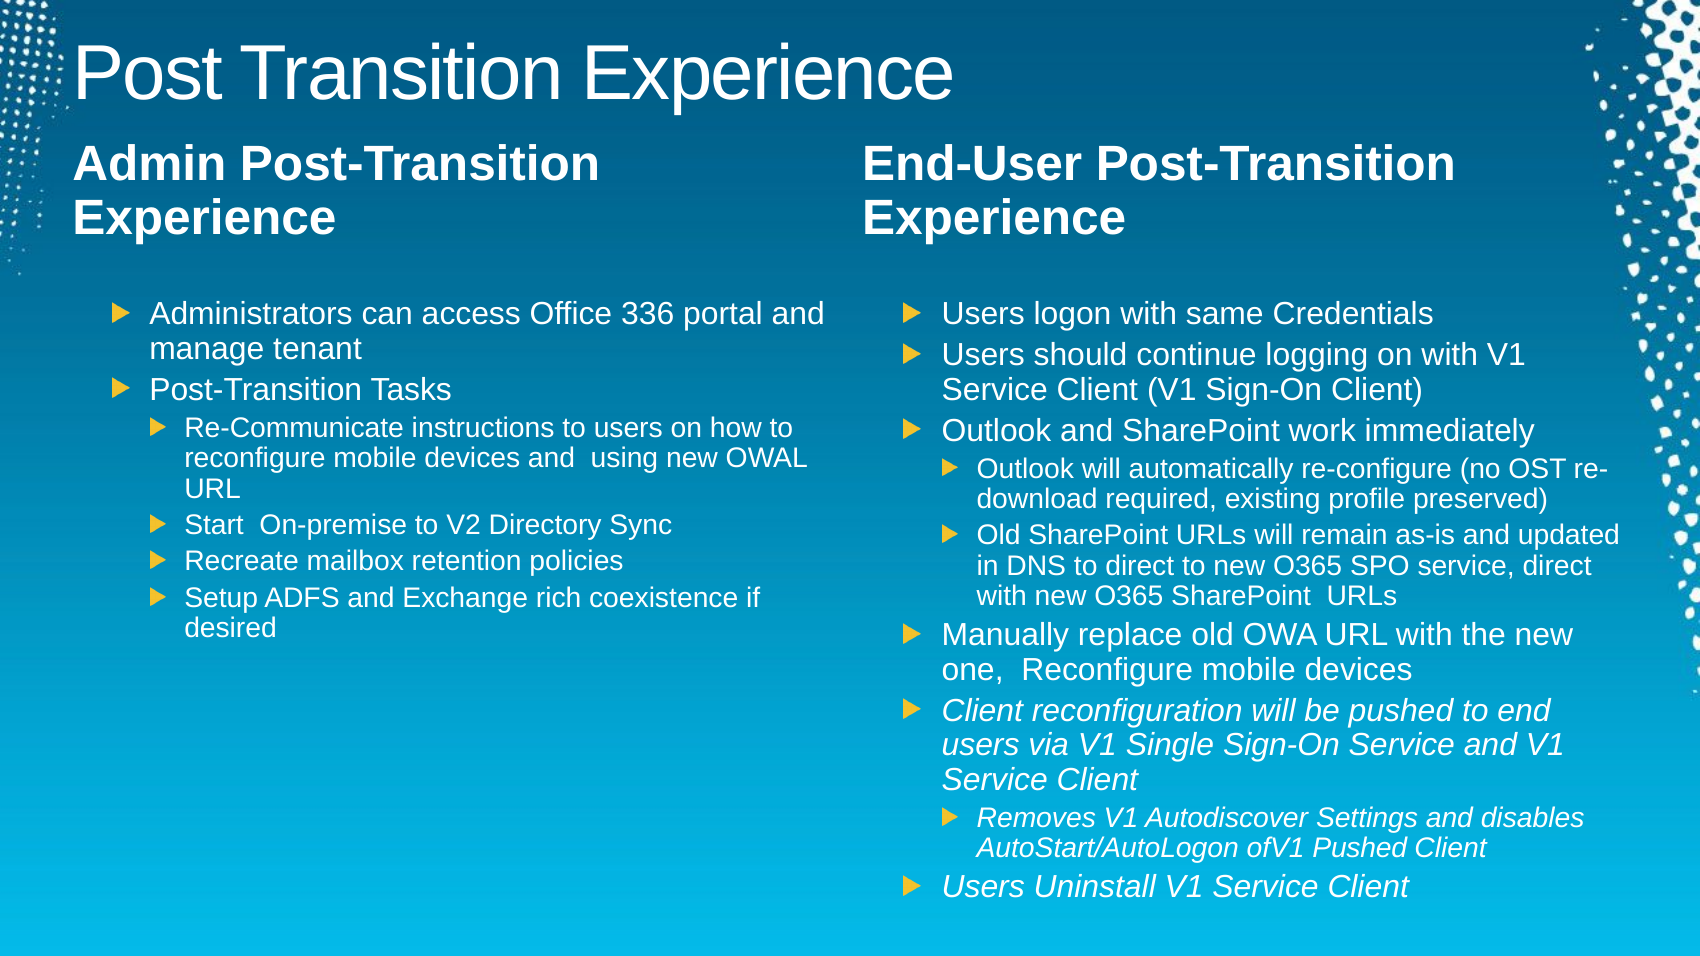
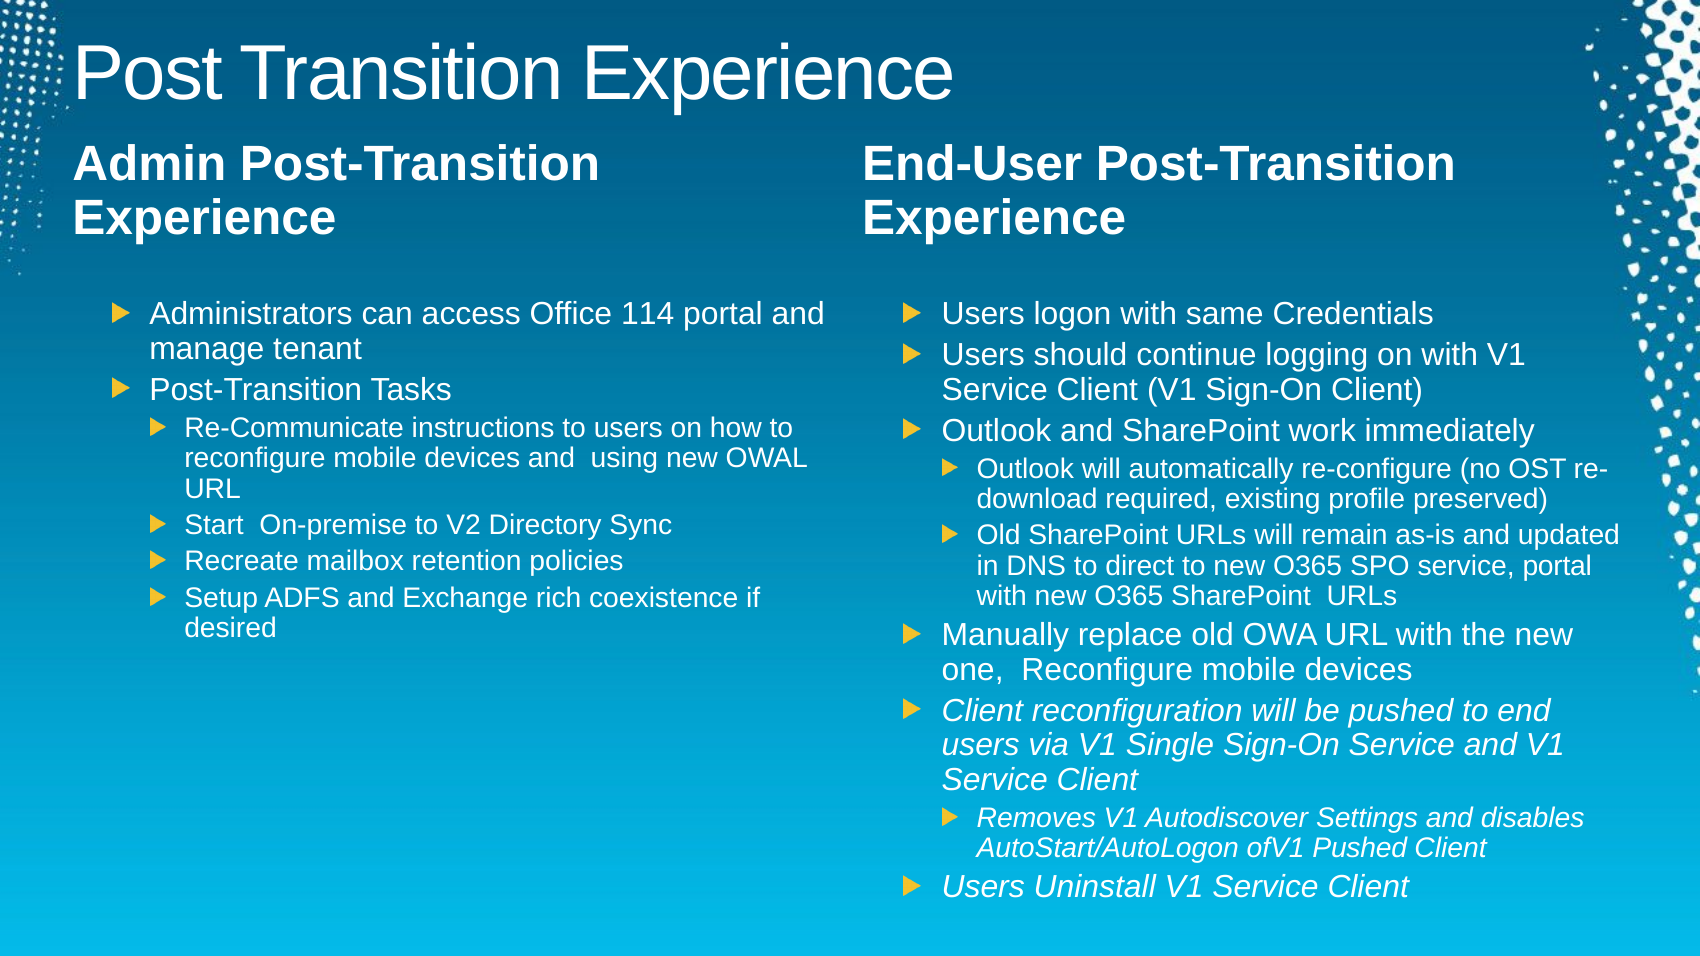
336: 336 -> 114 (648, 315)
service direct: direct -> portal (1557, 566)
